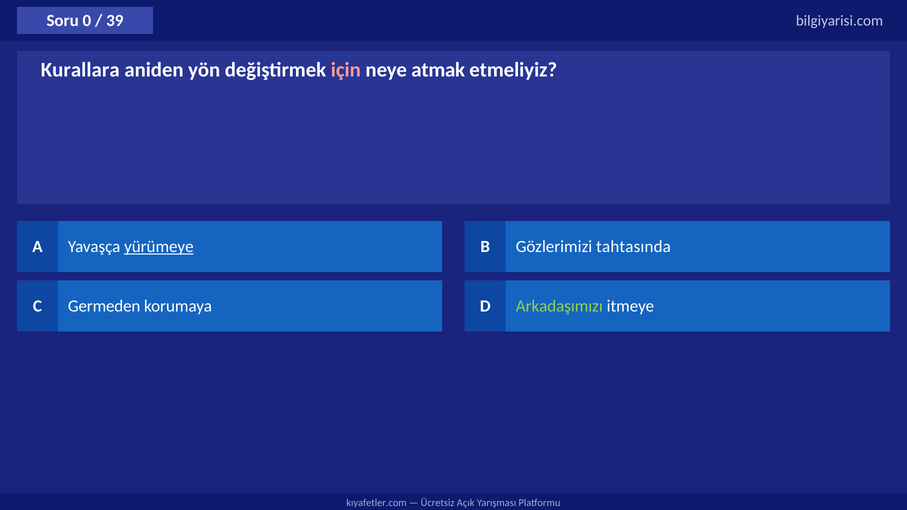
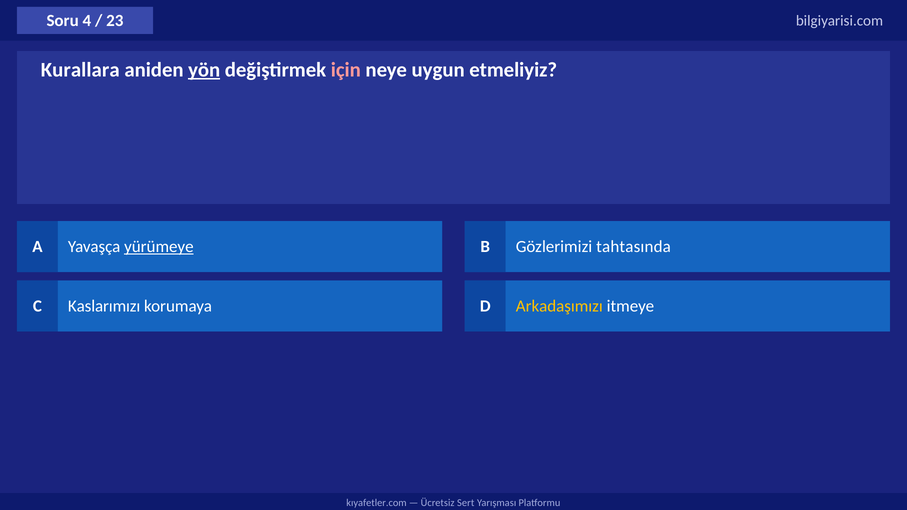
0: 0 -> 4 (87, 21)
39: 39 -> 23 (115, 21)
yön underline: none -> present (204, 70)
atmak: atmak -> uygun (438, 70)
Germeden: Germeden -> Kaslarımızı (104, 306)
Arkadaşımızı colour: light green -> yellow (559, 306)
Açık: Açık -> Sert (466, 503)
